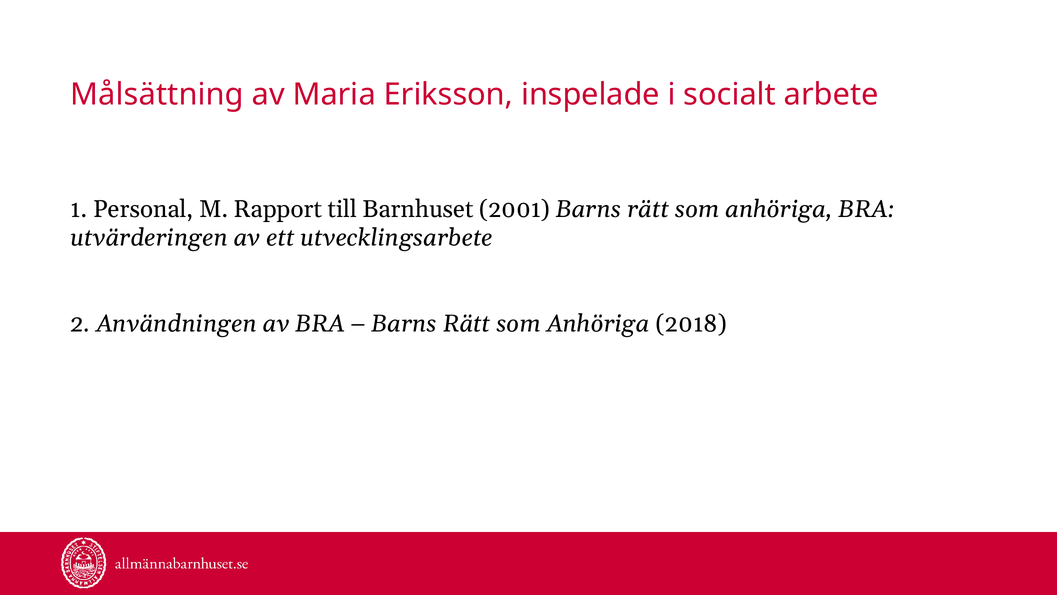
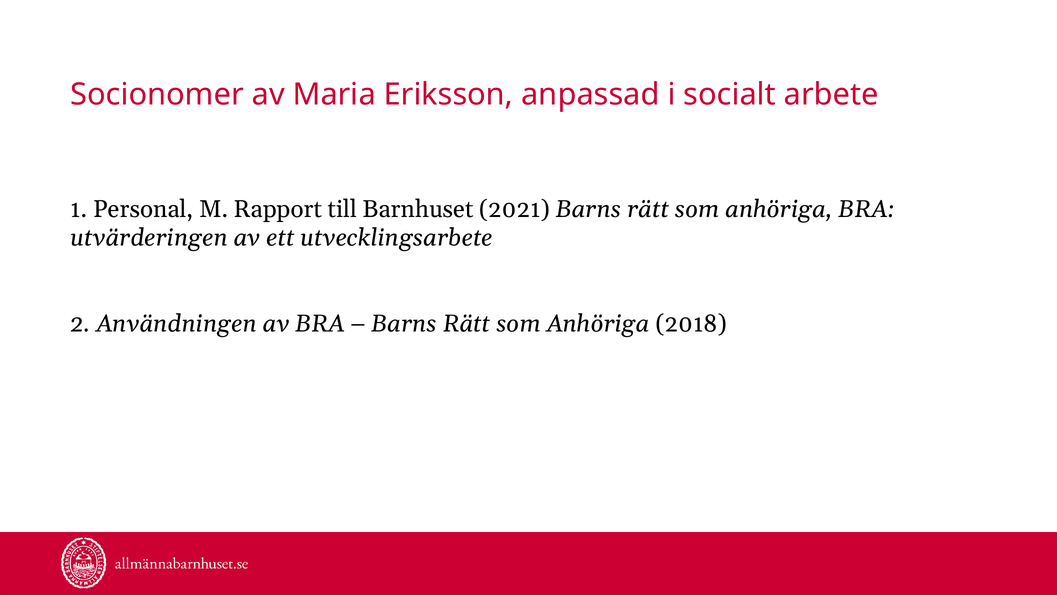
Målsättning: Målsättning -> Socionomer (157, 95)
inspelade: inspelade -> anpassad (590, 95)
2001: 2001 -> 2021 (514, 209)
